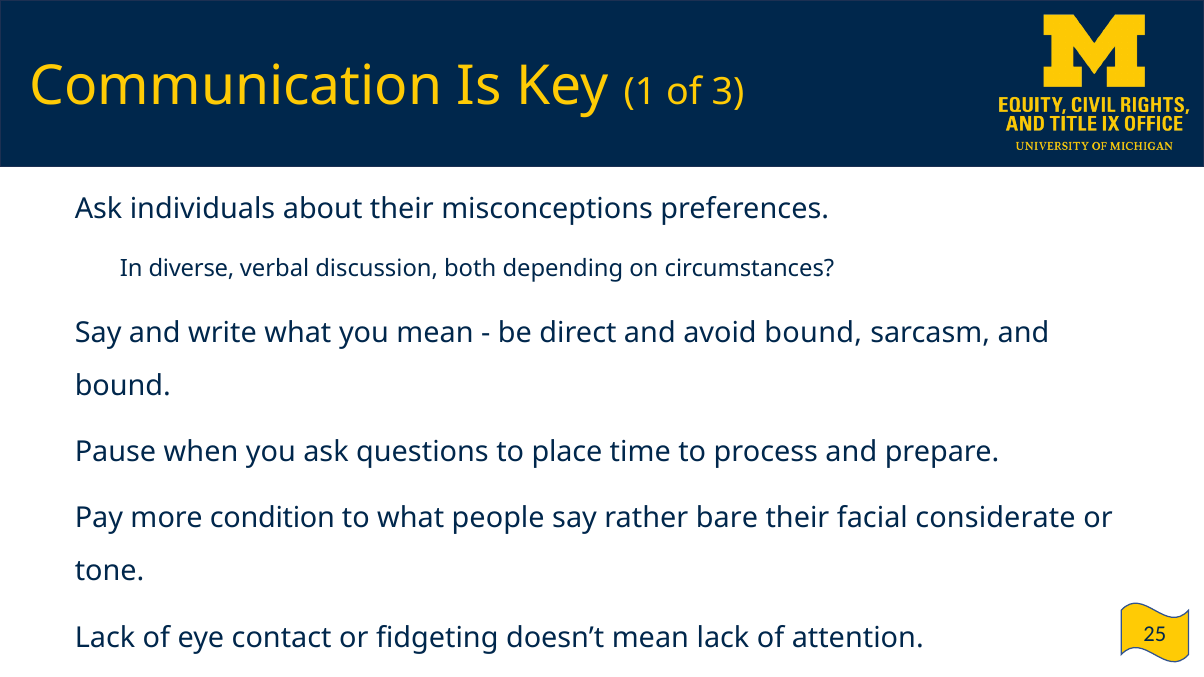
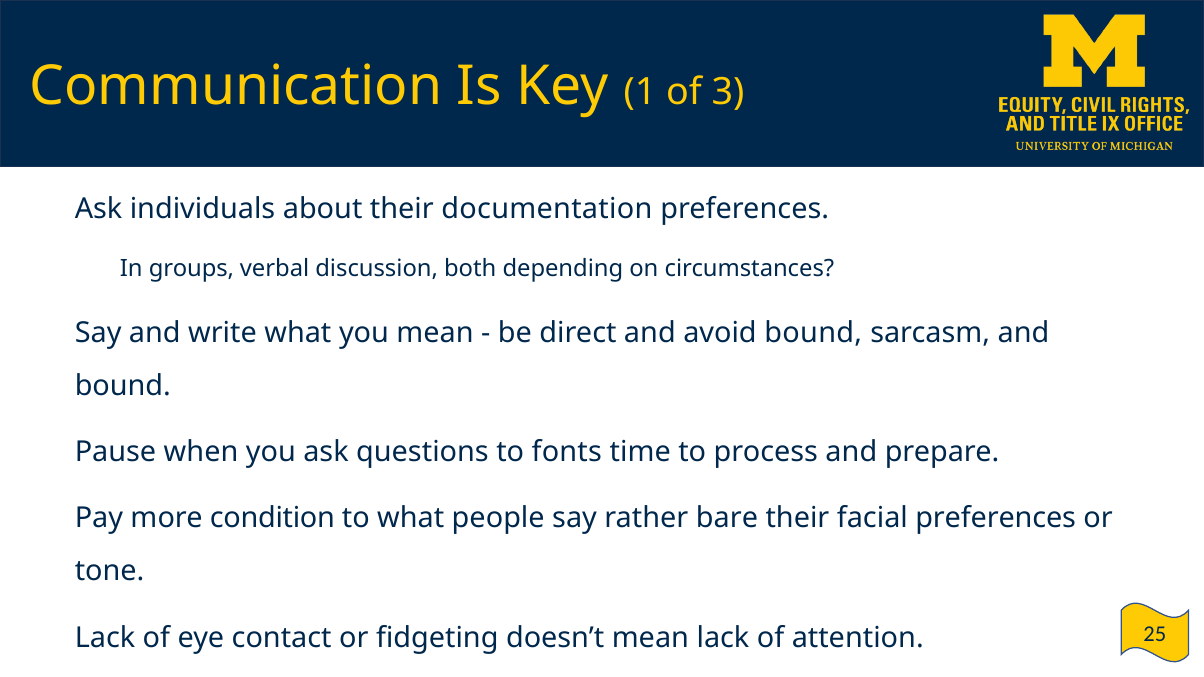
misconceptions: misconceptions -> documentation (547, 209)
diverse: diverse -> groups (191, 269)
place: place -> fonts (567, 452)
facial considerate: considerate -> preferences (996, 518)
